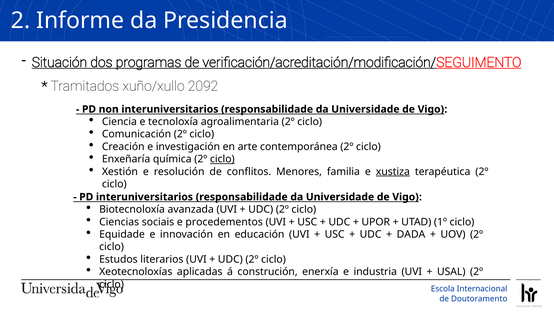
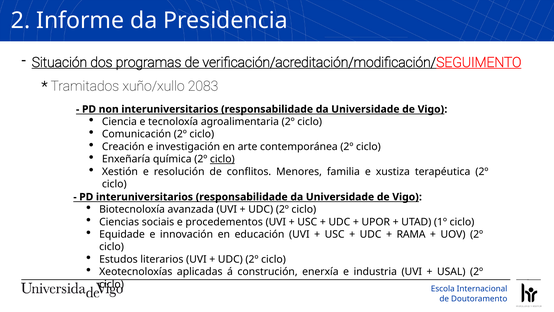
2092: 2092 -> 2083 (203, 86)
xustiza underline: present -> none (393, 171)
DADA: DADA -> RAMA (411, 234)
